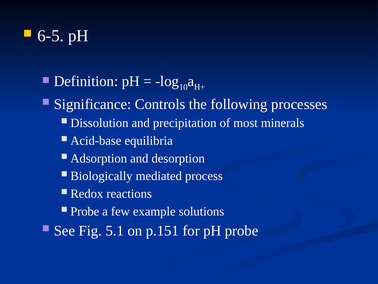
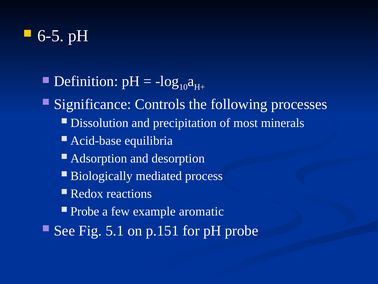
solutions: solutions -> aromatic (201, 211)
